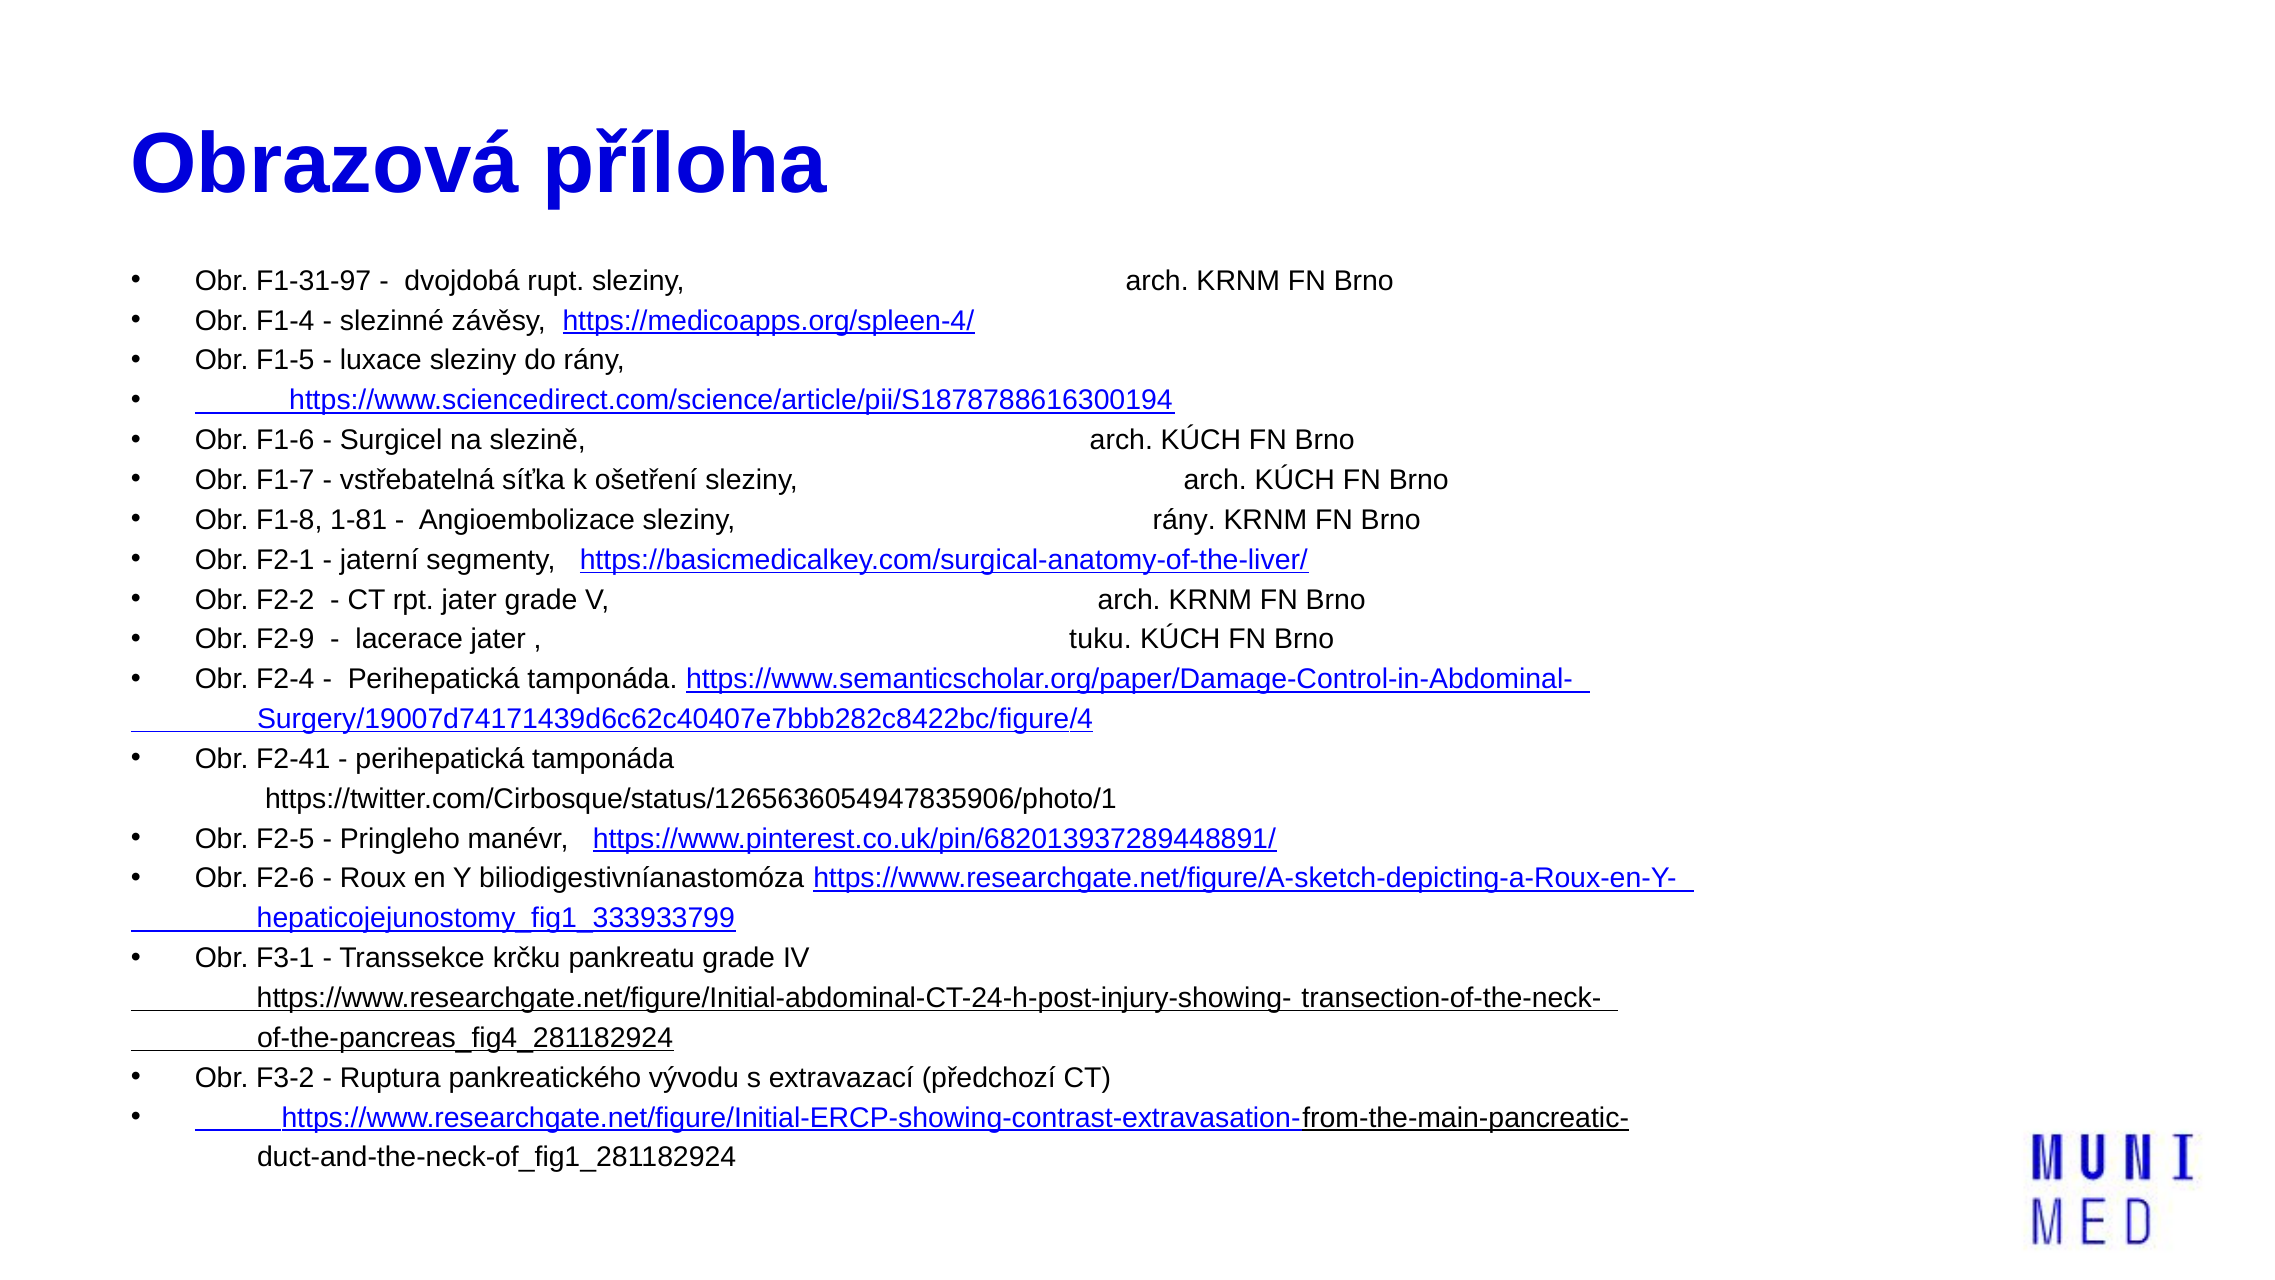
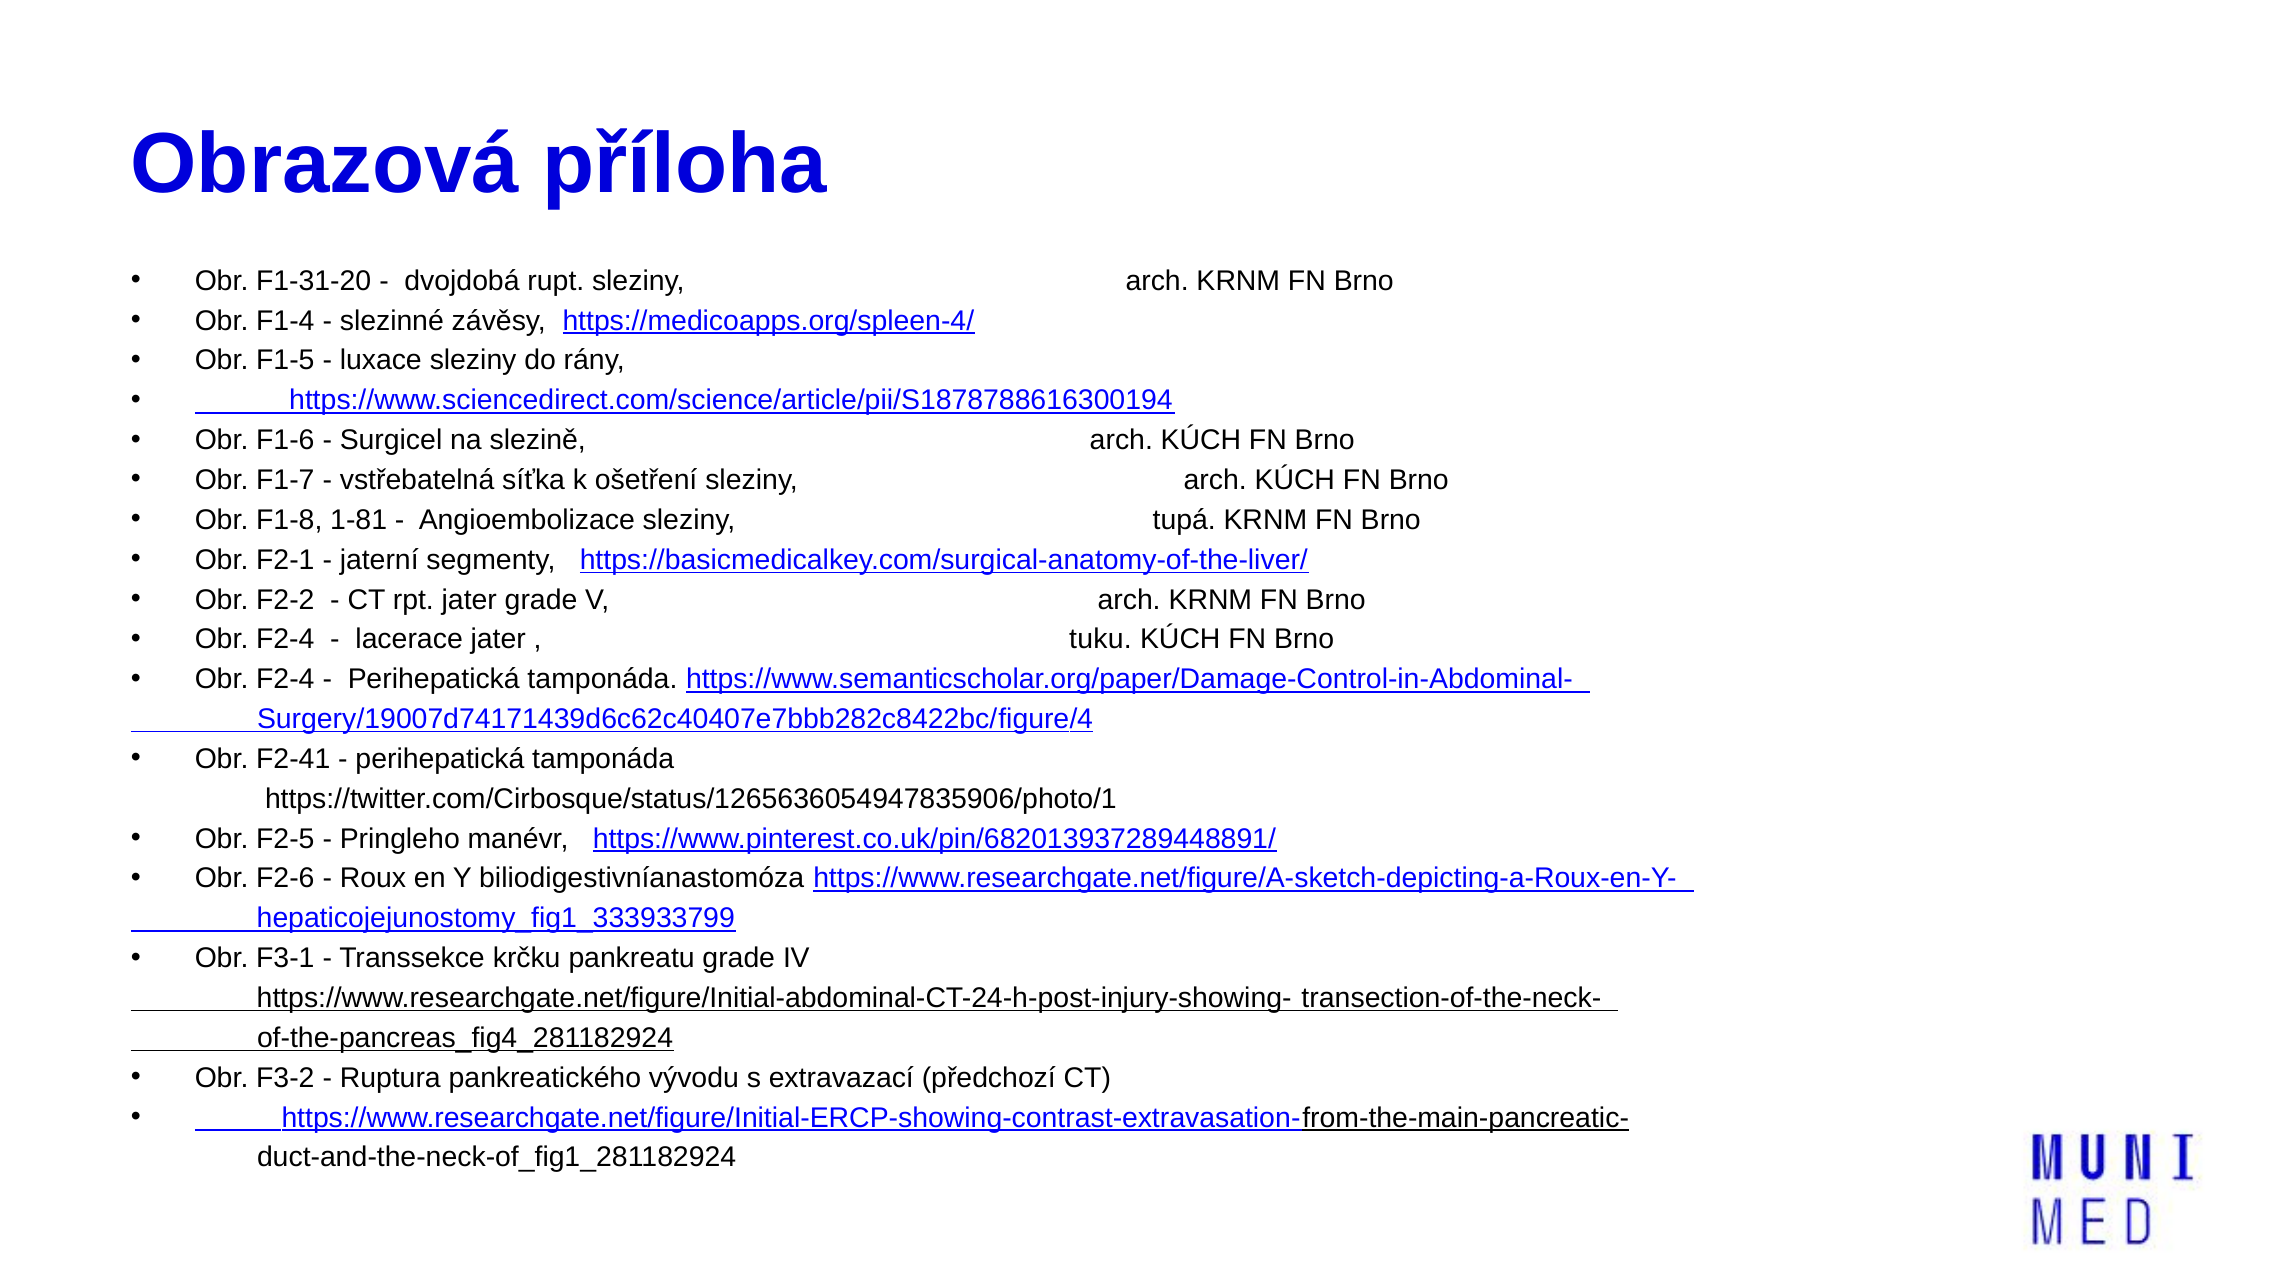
F1-31-97: F1-31-97 -> F1-31-20 (314, 281)
sleziny rány: rány -> tupá (1184, 520)
F2-9: F2-9 -> F2-4 (285, 639)
